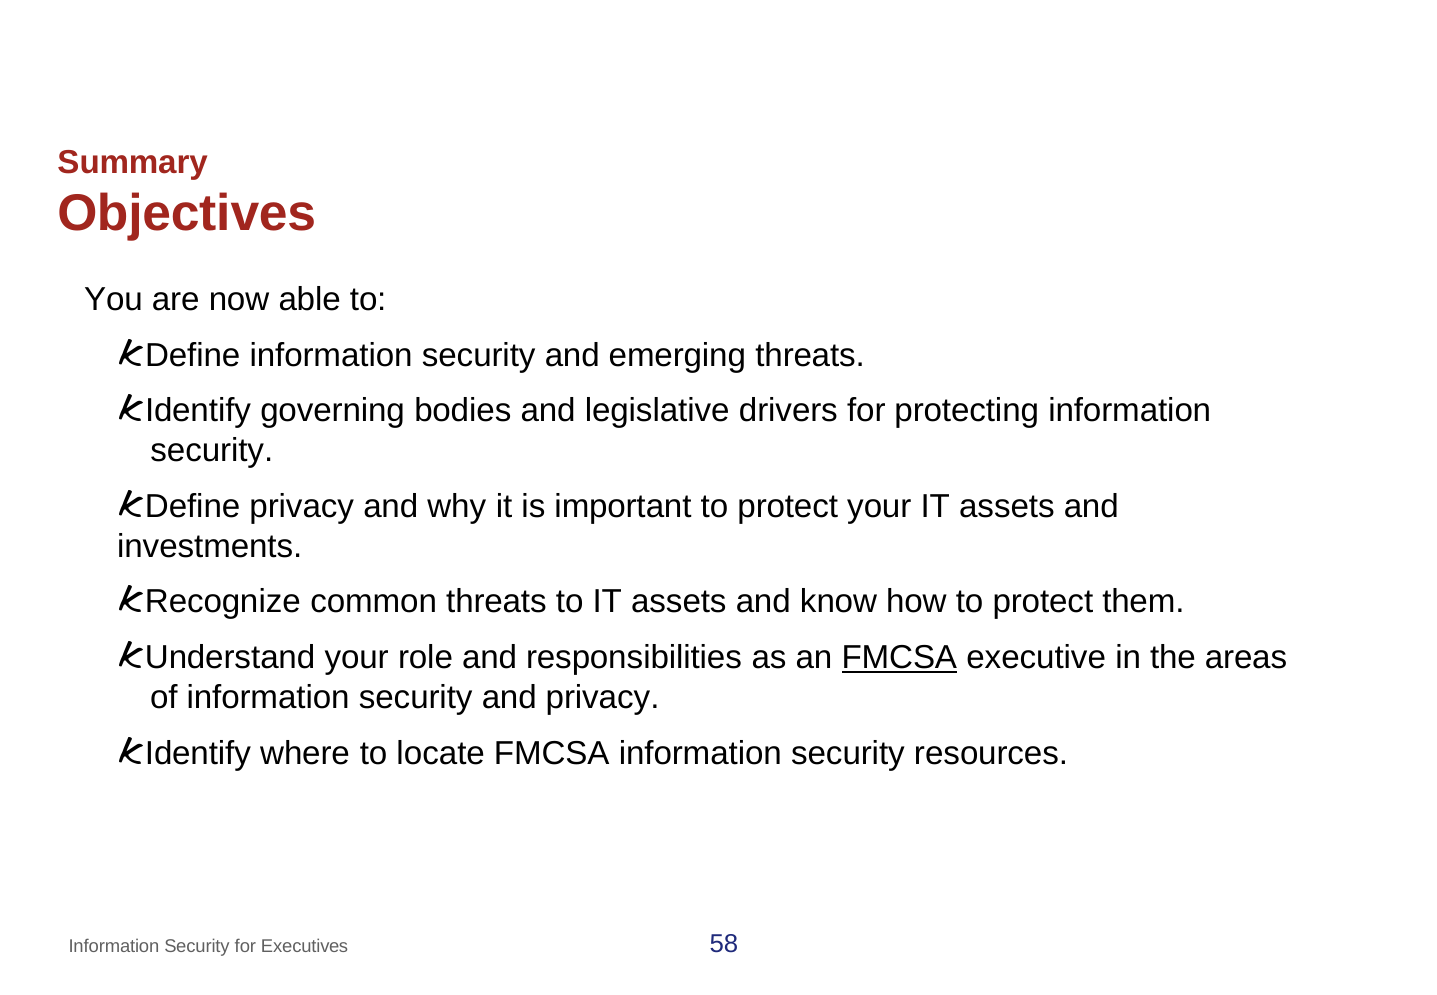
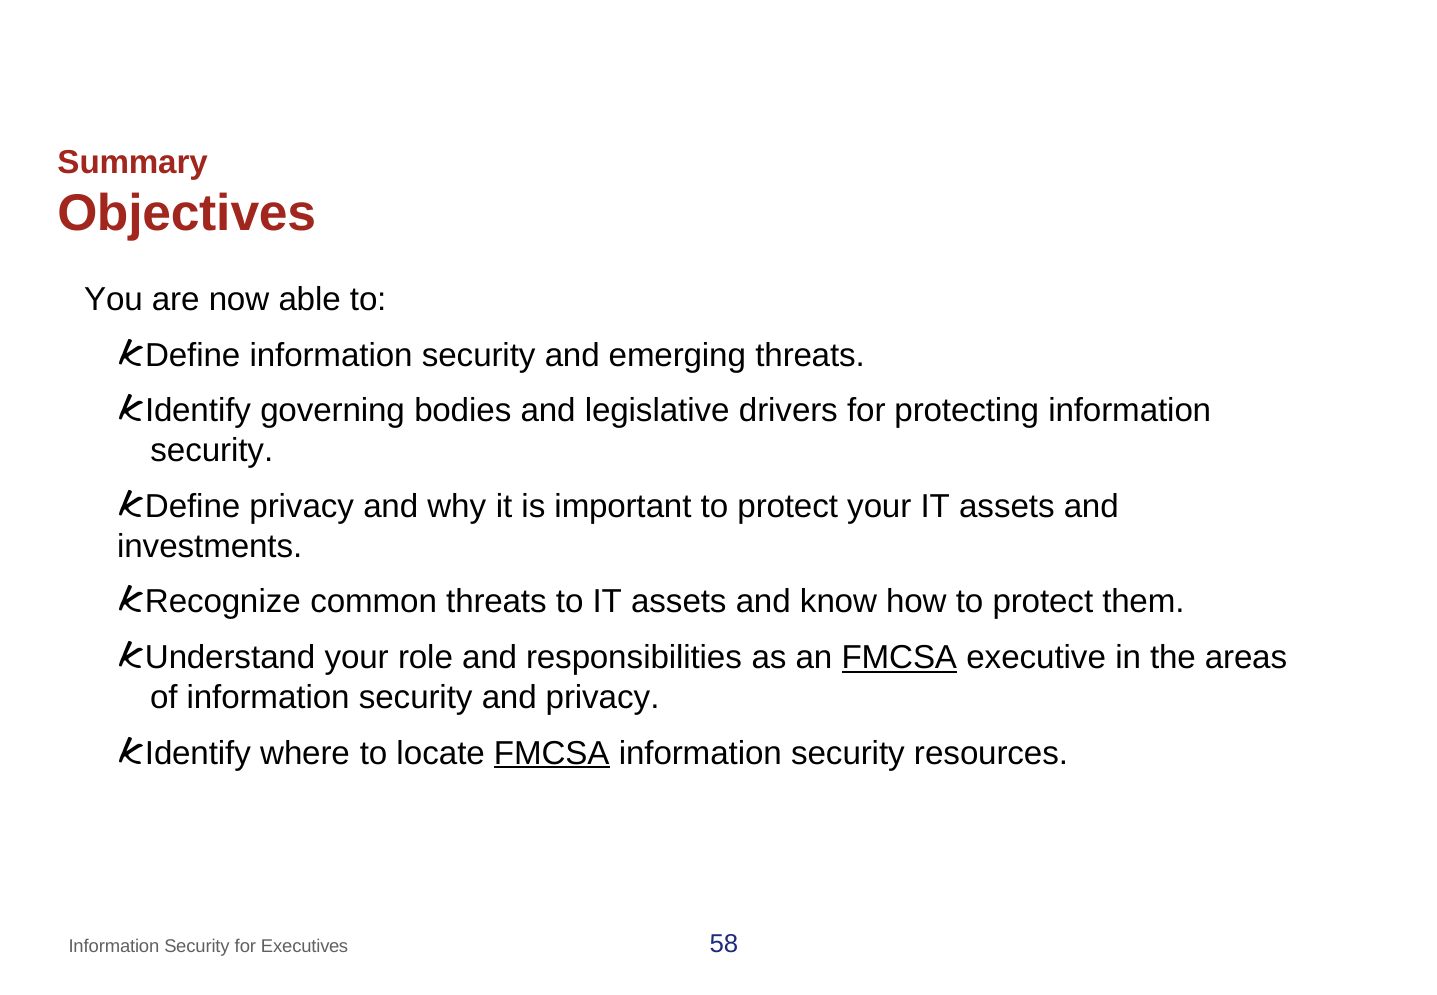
FMCSA underline: none -> present (552, 753)
